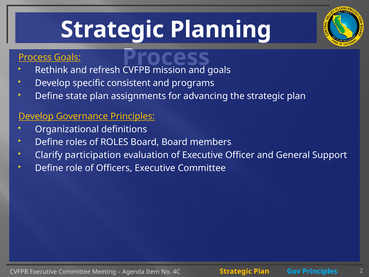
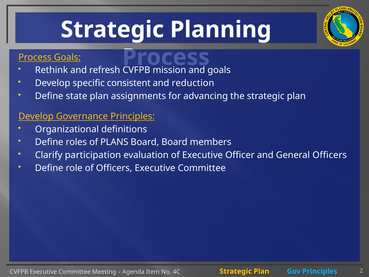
programs: programs -> reduction (193, 83)
of ROLES: ROLES -> PLANS (114, 142)
General Support: Support -> Officers (330, 155)
